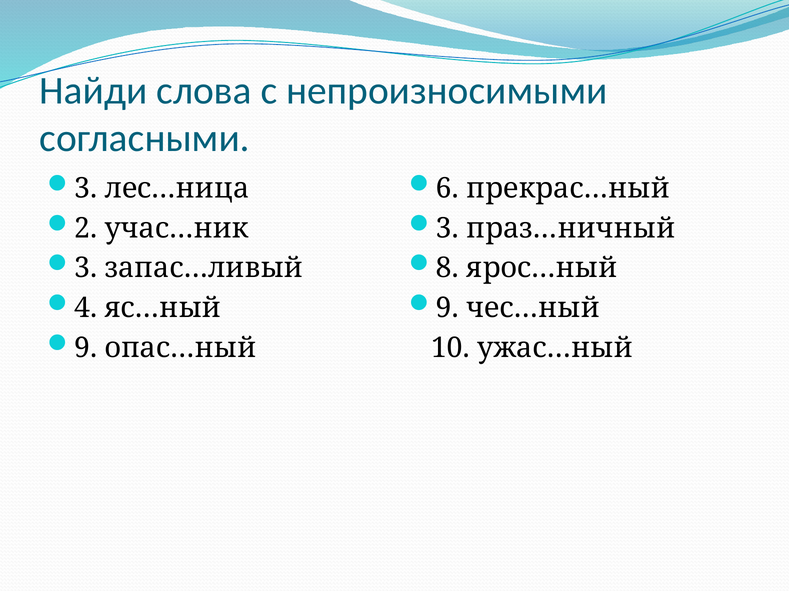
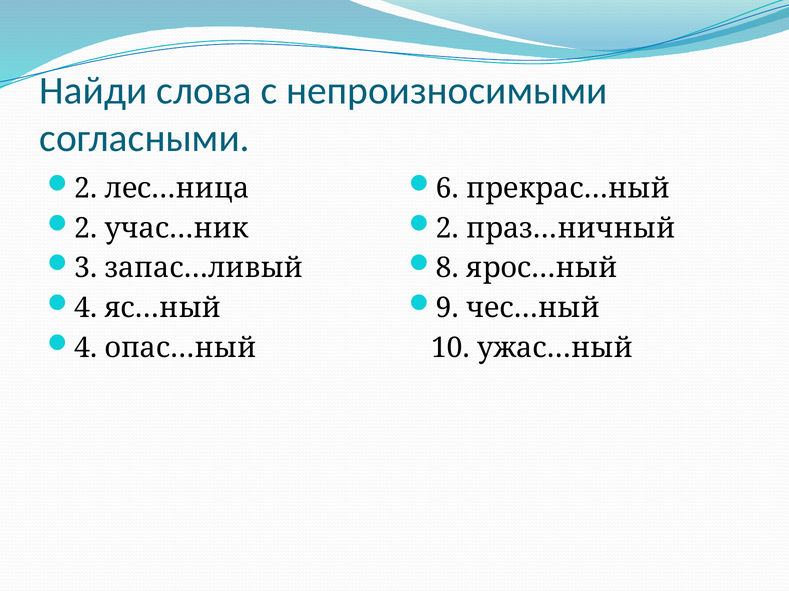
3: 3 -> 2 (86, 189)
3: 3 -> 2 (447, 229)
9: 9 -> 4 (86, 348)
